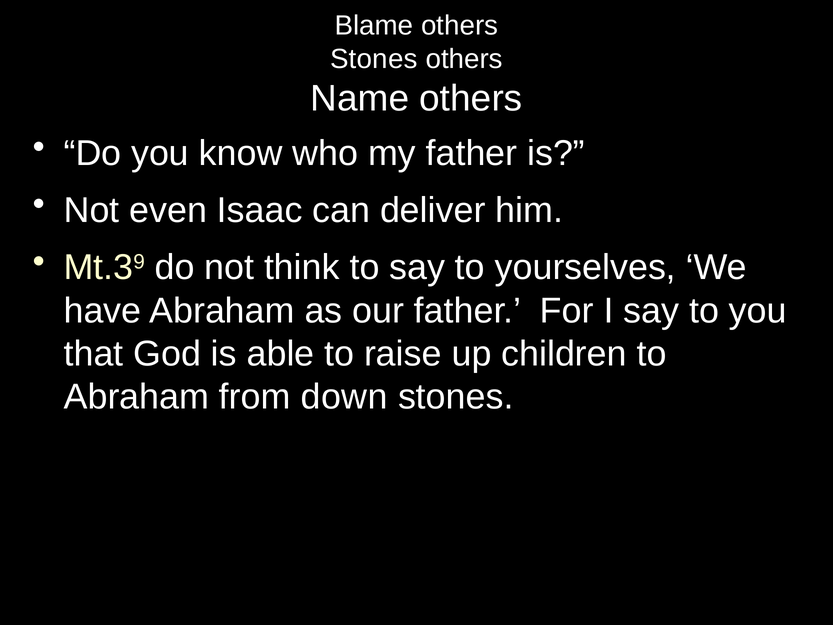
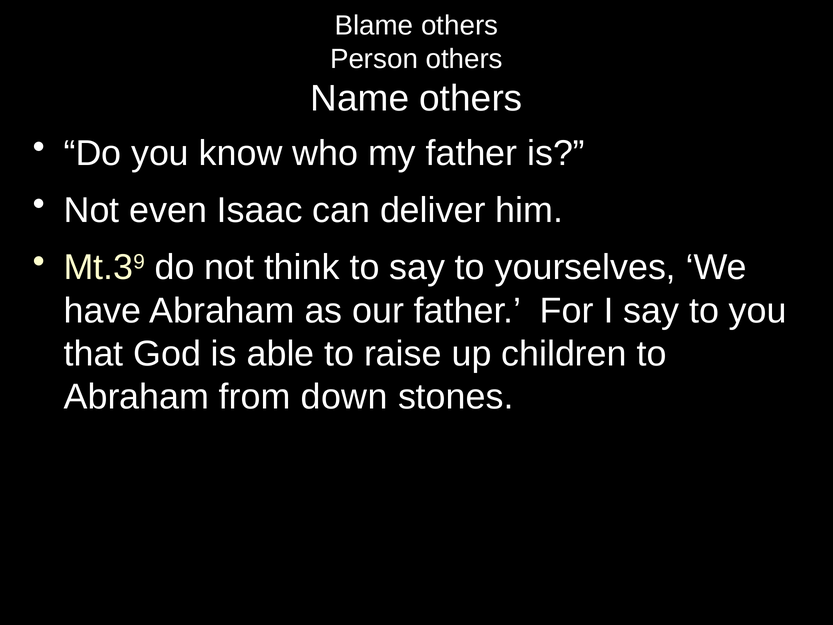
Stones: Stones -> Person (374, 59)
